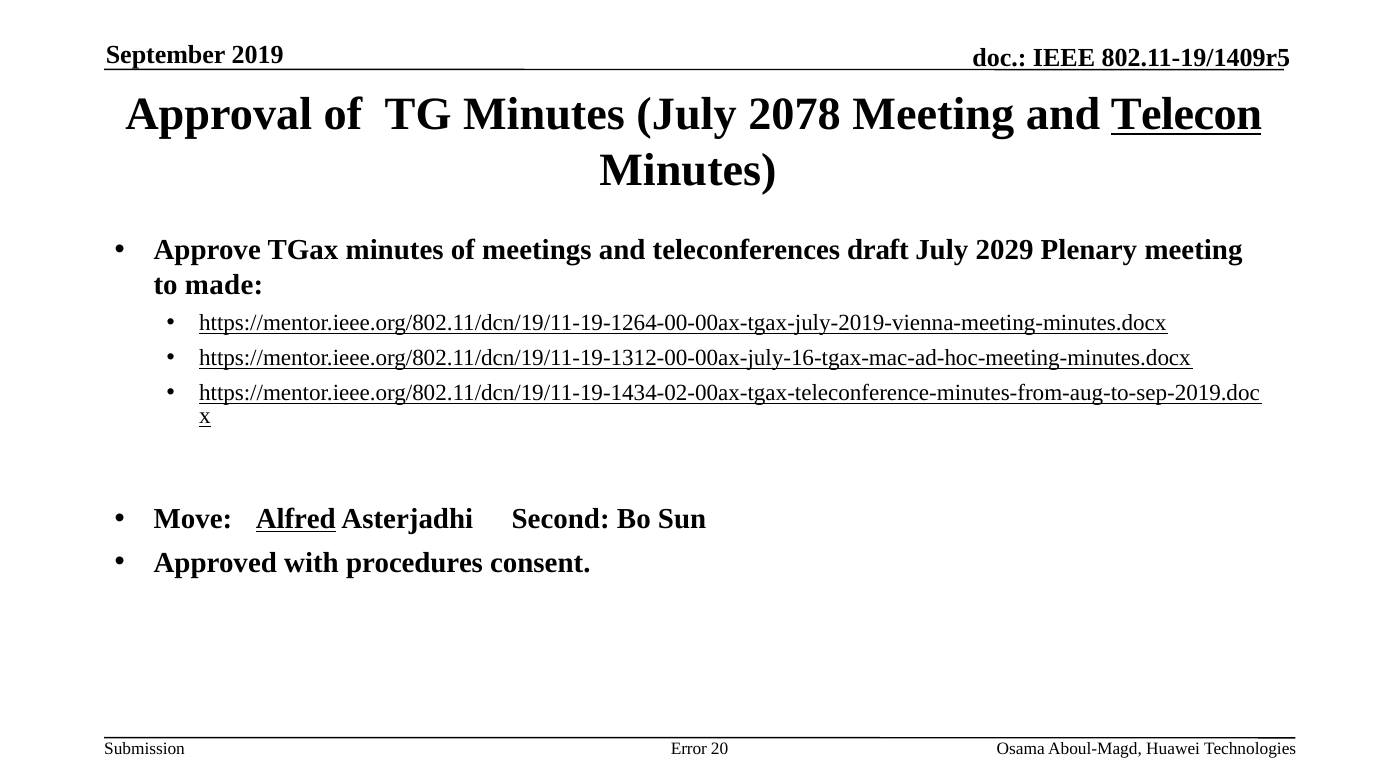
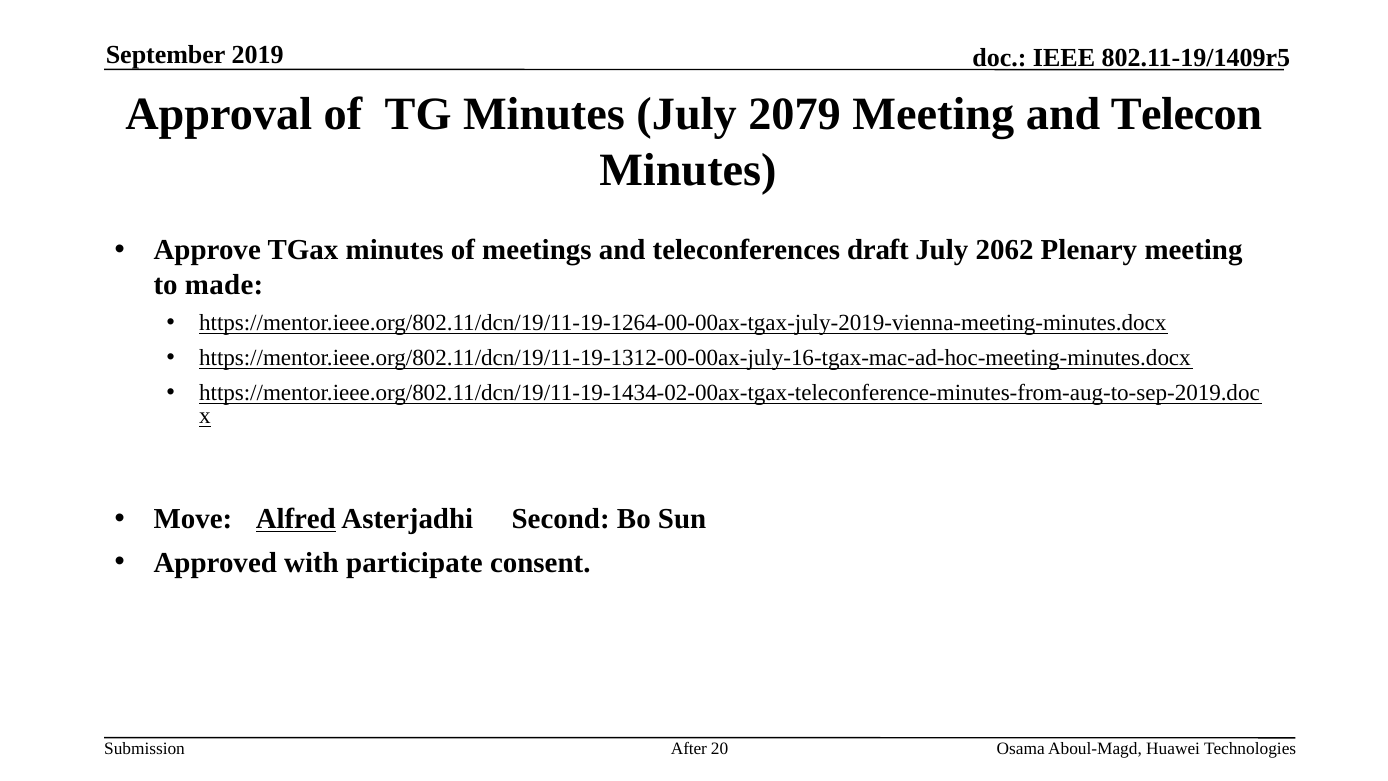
2078: 2078 -> 2079 (795, 114)
Telecon underline: present -> none (1186, 114)
2029: 2029 -> 2062 (1005, 250)
procedures: procedures -> participate (414, 562)
Error: Error -> After (689, 749)
